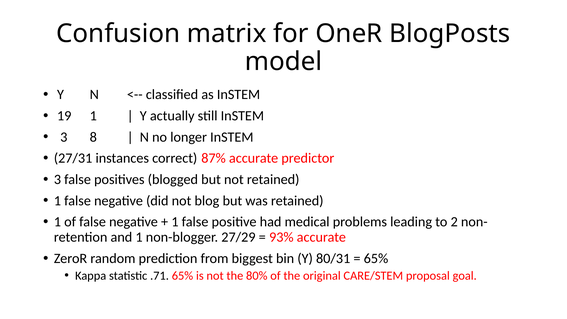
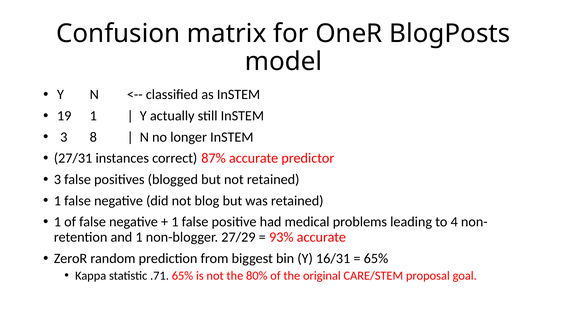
2: 2 -> 4 (454, 222)
80/31: 80/31 -> 16/31 (333, 258)
